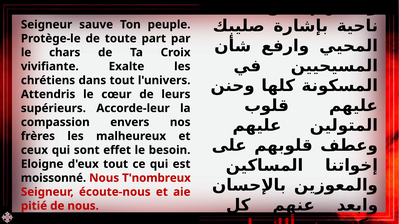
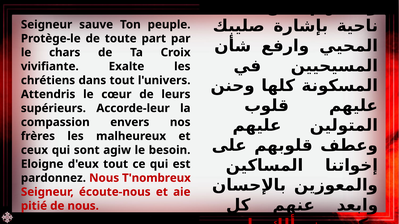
effet: effet -> agiw (117, 150)
moissonné: moissonné -> pardonnez (53, 178)
